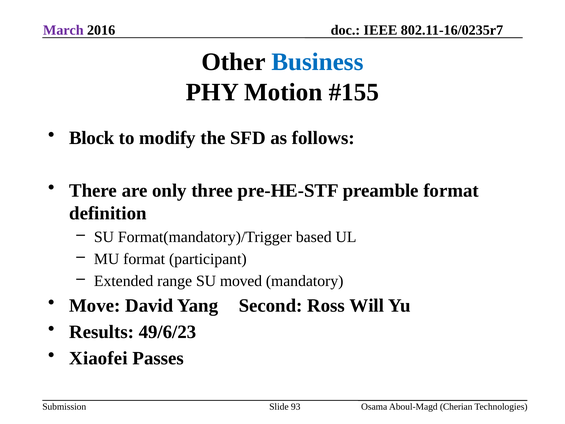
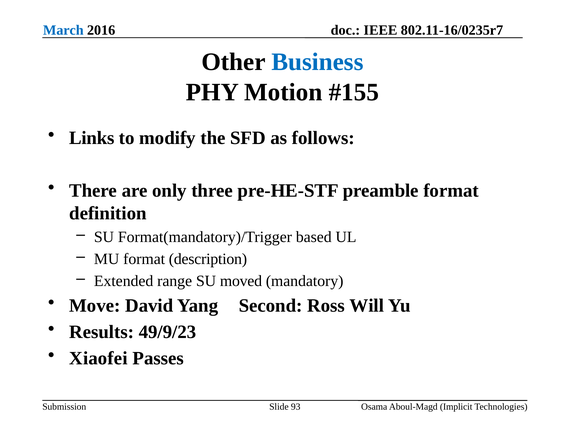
March colour: purple -> blue (63, 30)
Block: Block -> Links (92, 138)
participant: participant -> description (208, 259)
49/6/23: 49/6/23 -> 49/9/23 (167, 332)
Cherian: Cherian -> Implicit (456, 406)
